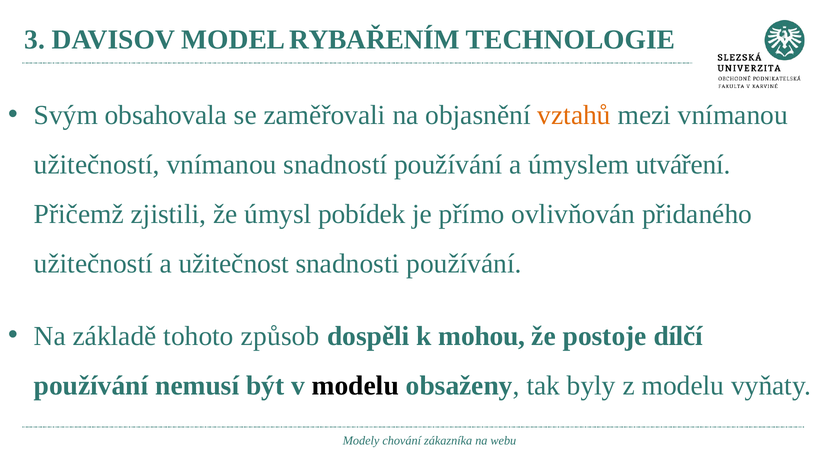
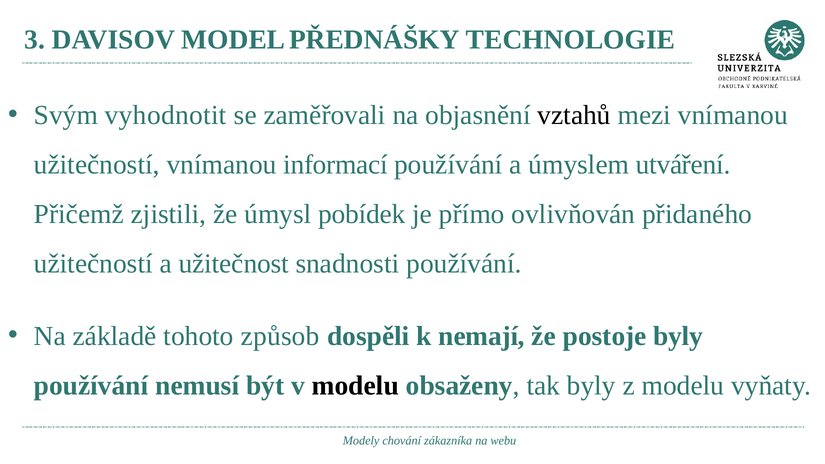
RYBAŘENÍM: RYBAŘENÍM -> PŘEDNÁŠKY (374, 40)
obsahovala: obsahovala -> vyhodnotit (166, 115)
vztahů colour: orange -> black (574, 115)
snadností: snadností -> informací (336, 165)
mohou: mohou -> nemají (482, 336)
postoje dílčí: dílčí -> byly (678, 336)
